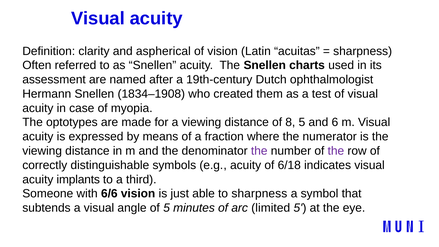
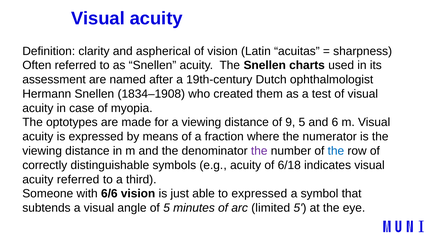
8: 8 -> 9 (290, 122)
the colour: purple -> blue (336, 151)
acuity implants: implants -> referred (78, 179)
to sharpness: sharpness -> expressed (259, 194)
